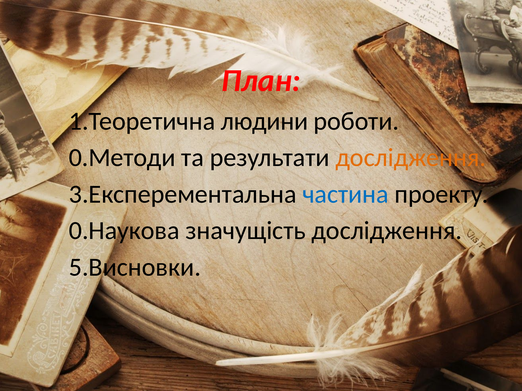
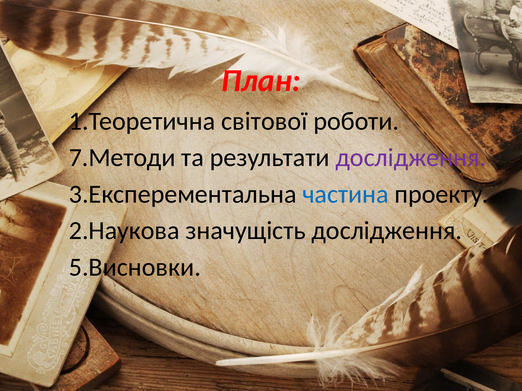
людини: людини -> світової (264, 121)
0.Методи: 0.Методи -> 7.Методи (122, 158)
дослідження colour: orange -> purple (411, 158)
0.Наукова: 0.Наукова -> 2.Наукова (124, 231)
